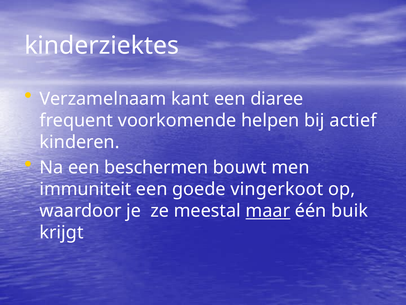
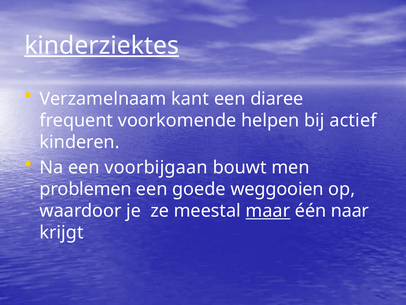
kinderziektes underline: none -> present (102, 45)
beschermen: beschermen -> voorbijgaan (156, 167)
immuniteit: immuniteit -> problemen (86, 189)
vingerkoot: vingerkoot -> weggooien (277, 189)
buik: buik -> naar (350, 211)
